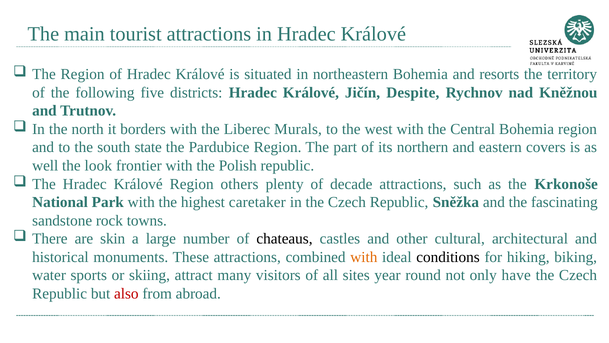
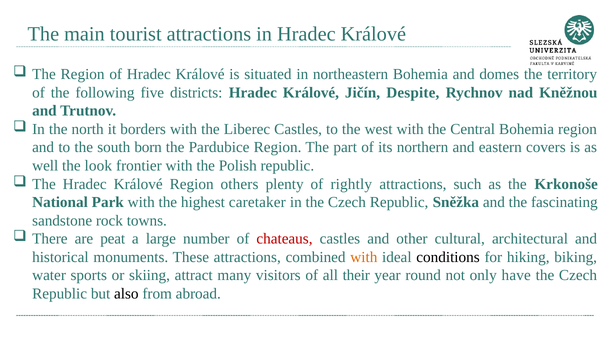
resorts: resorts -> domes (499, 74)
Liberec Murals: Murals -> Castles (298, 129)
state: state -> born (148, 147)
decade: decade -> rightly (351, 184)
skin: skin -> peat (113, 239)
chateaus colour: black -> red (285, 239)
sites: sites -> their (356, 275)
also colour: red -> black (126, 293)
